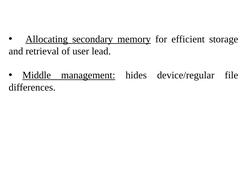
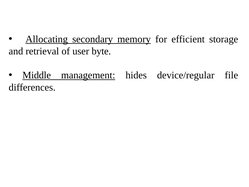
lead: lead -> byte (101, 51)
